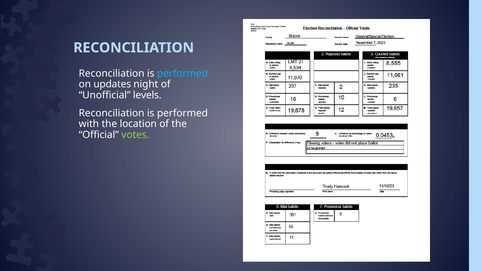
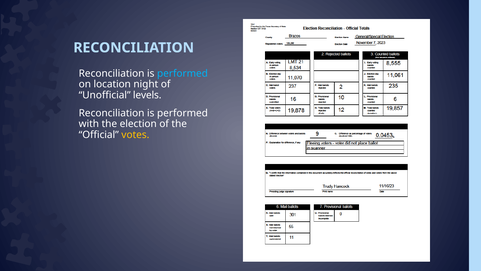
updates: updates -> location (112, 84)
location: location -> election (138, 124)
votes colour: light green -> yellow (135, 135)
